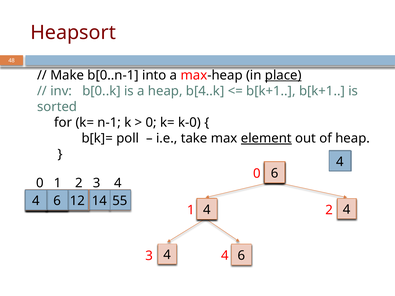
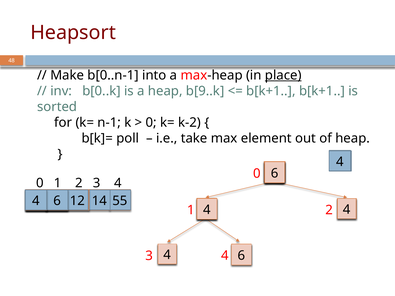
b[4..k: b[4..k -> b[9..k (205, 91)
k-0: k-0 -> k-2 (189, 123)
element underline: present -> none (266, 138)
